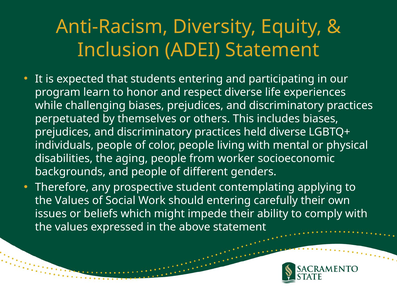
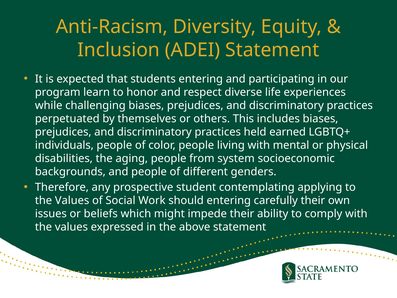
held diverse: diverse -> earned (288, 132)
worker: worker -> system (236, 158)
